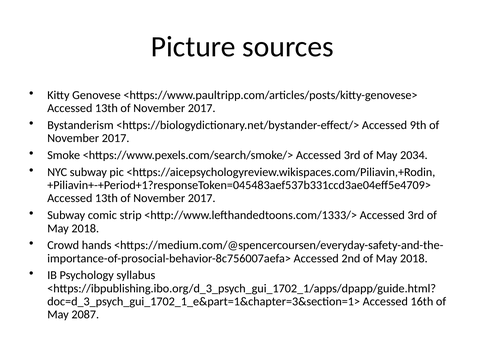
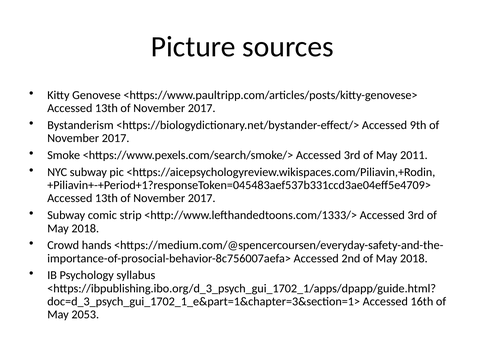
2034: 2034 -> 2011 (414, 156)
2087: 2087 -> 2053 (85, 315)
